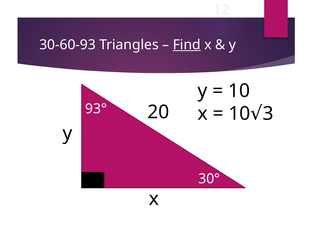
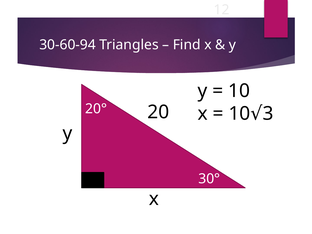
30-60-93: 30-60-93 -> 30-60-94 (68, 45)
Find underline: present -> none (187, 45)
93°: 93° -> 20° (96, 109)
